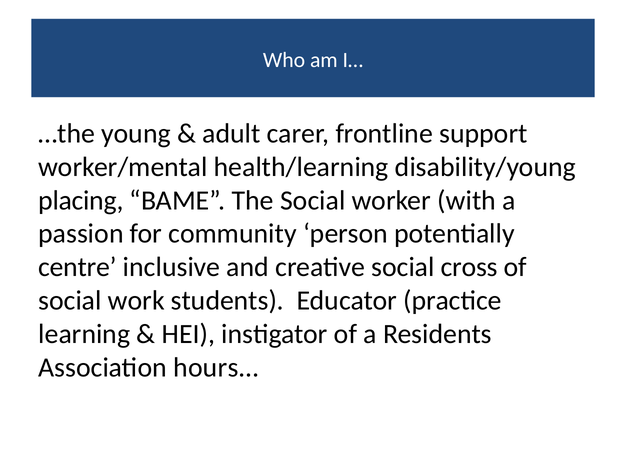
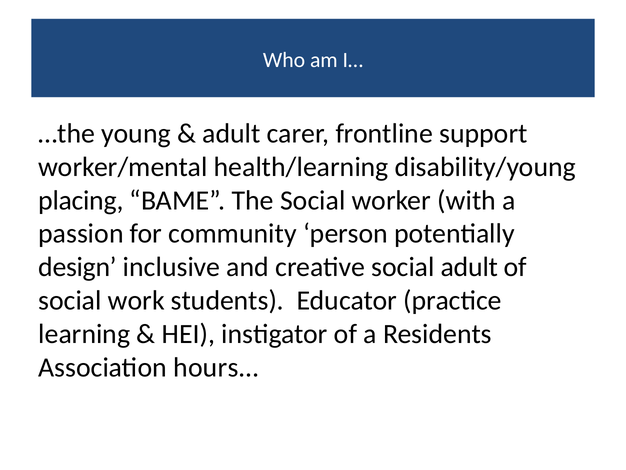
centre: centre -> design (78, 267)
social cross: cross -> adult (469, 267)
